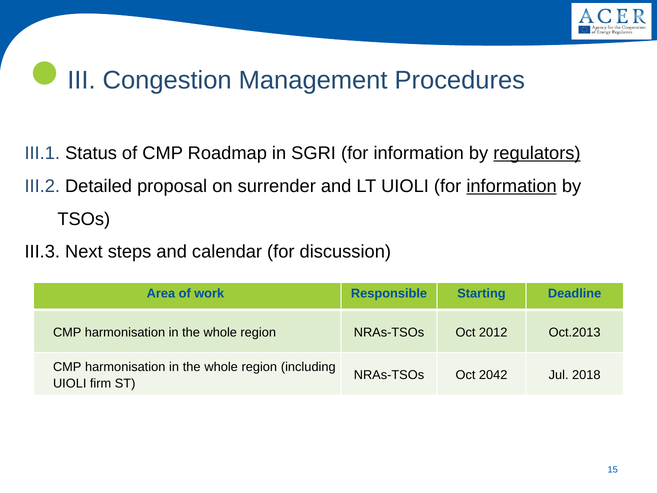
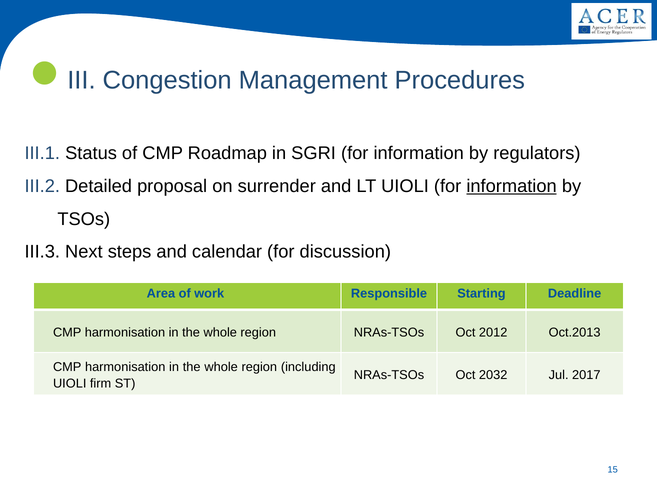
regulators underline: present -> none (537, 153)
2042: 2042 -> 2032 (493, 375)
2018: 2018 -> 2017 (586, 375)
